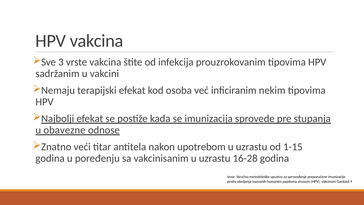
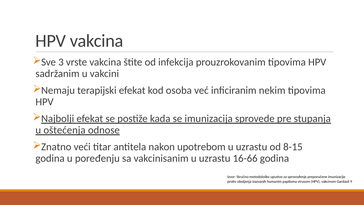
obavezne: obavezne -> oštećenja (64, 130)
1-15: 1-15 -> 8-15 (293, 147)
16-28: 16-28 -> 16-66 (245, 158)
